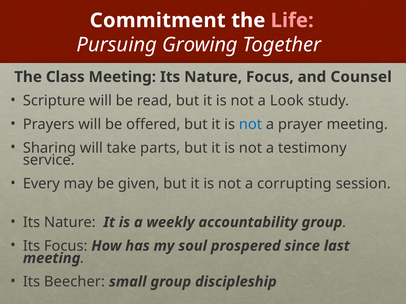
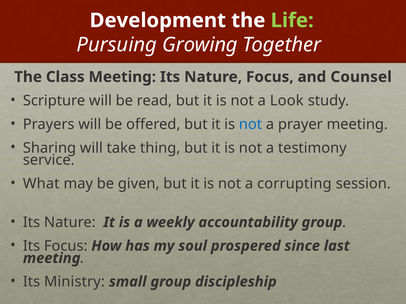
Commitment: Commitment -> Development (158, 20)
Life colour: pink -> light green (292, 20)
parts: parts -> thing (160, 148)
Every: Every -> What (41, 184)
Beecher: Beecher -> Ministry (74, 282)
